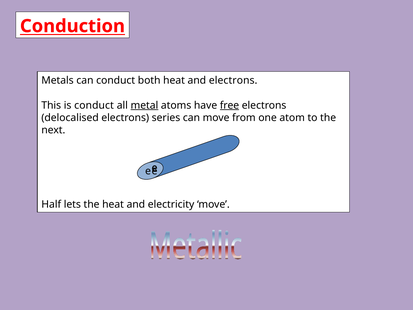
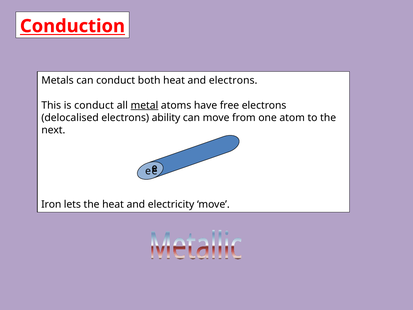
free underline: present -> none (229, 105)
series: series -> ability (166, 118)
Half: Half -> Iron (51, 204)
